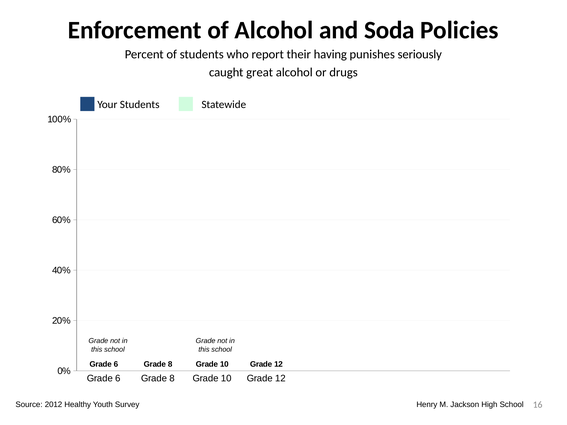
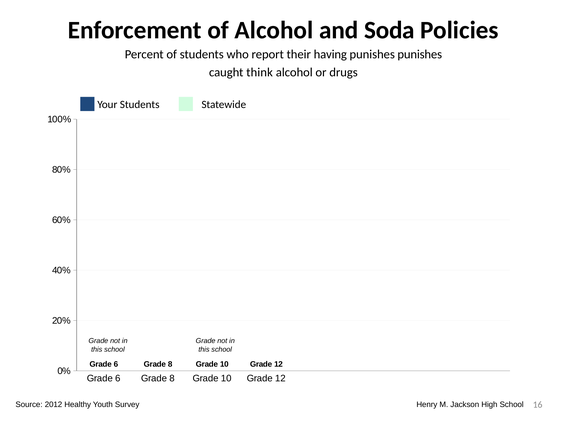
punishes seriously: seriously -> punishes (420, 54)
great: great -> think (260, 72)
